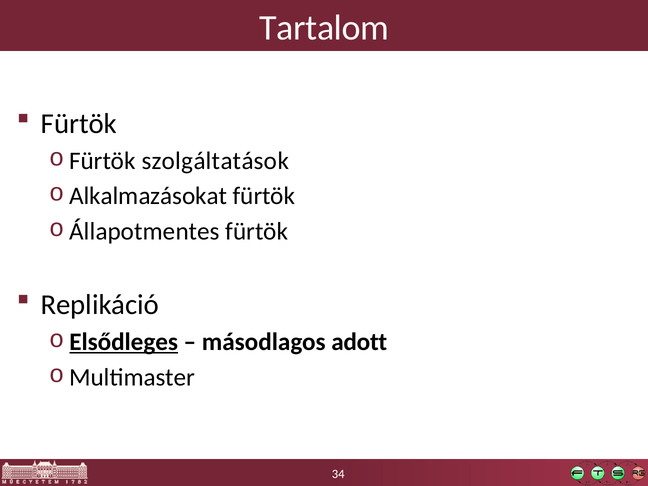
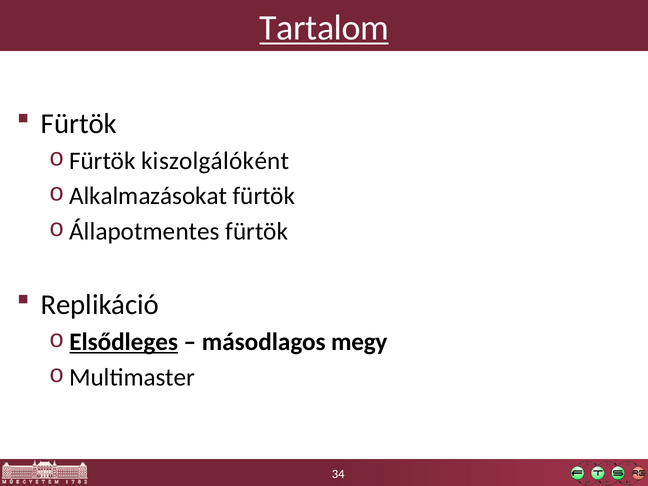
Tartalom underline: none -> present (324, 28)
szolgáltatások: szolgáltatások -> kiszolgálóként (215, 161)
adott: adott -> megy (359, 342)
